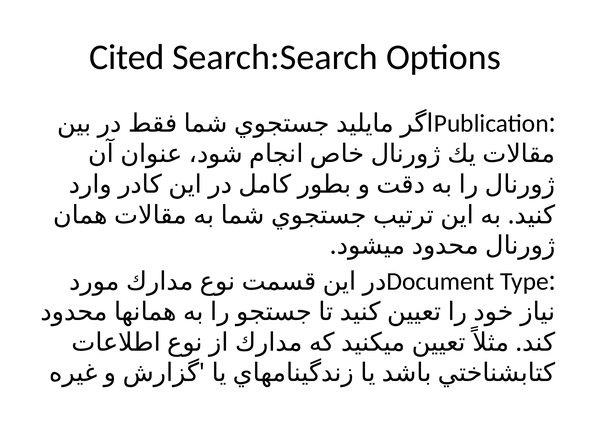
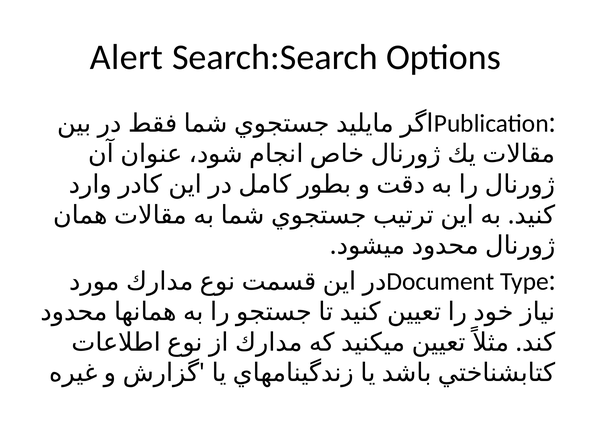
Cited: Cited -> Alert (126, 57)
